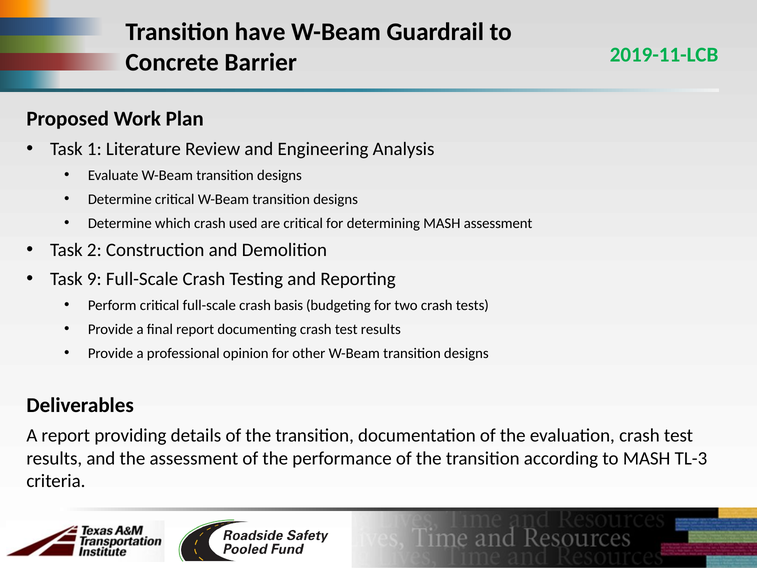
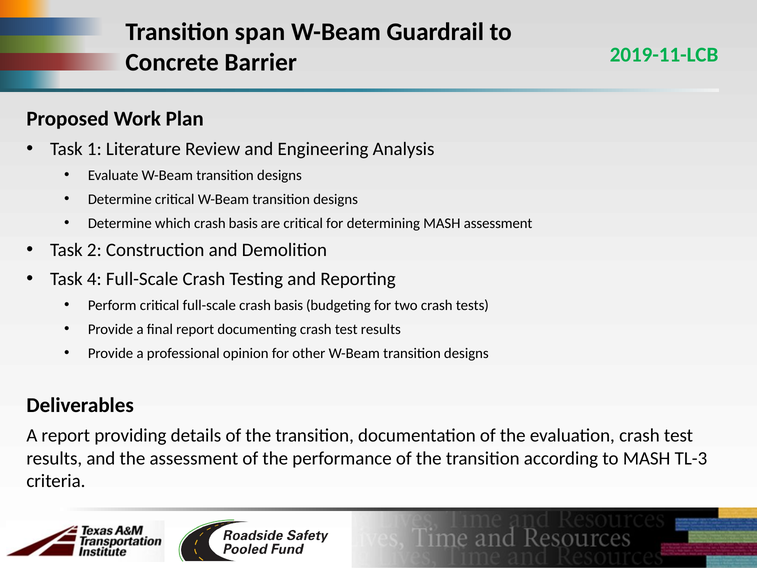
have: have -> span (260, 32)
which crash used: used -> basis (243, 223)
9: 9 -> 4 (94, 279)
